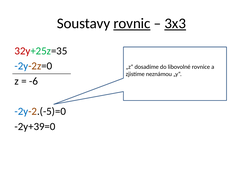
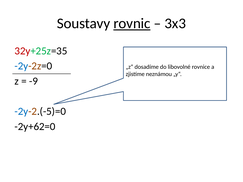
3x3 underline: present -> none (175, 24)
-6: -6 -> -9 (33, 81)
-2y+39=0: -2y+39=0 -> -2y+62=0 (35, 127)
